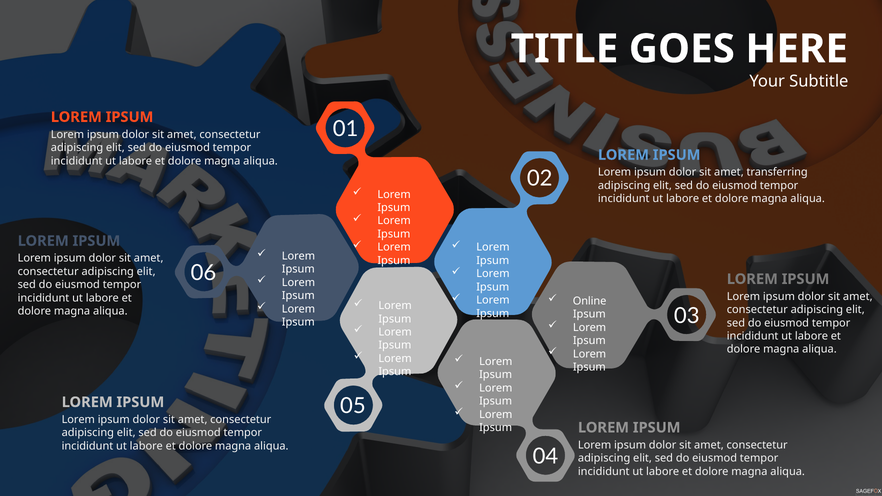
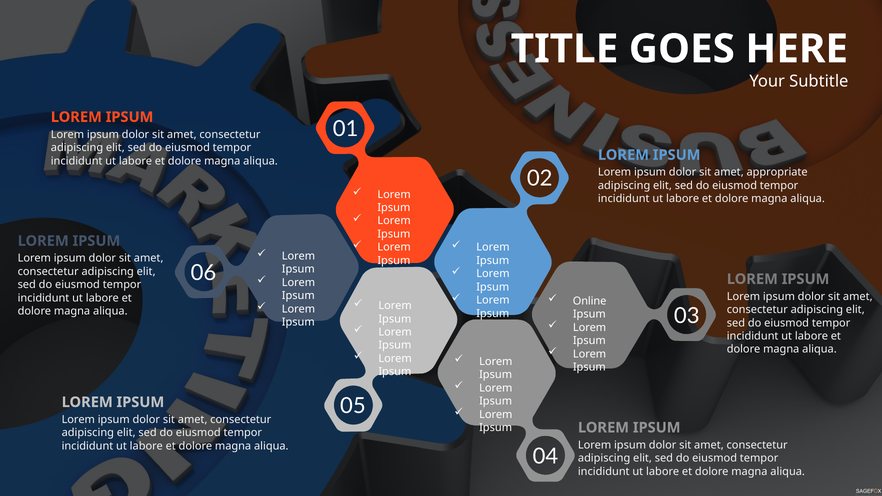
transferring: transferring -> appropriate (777, 172)
